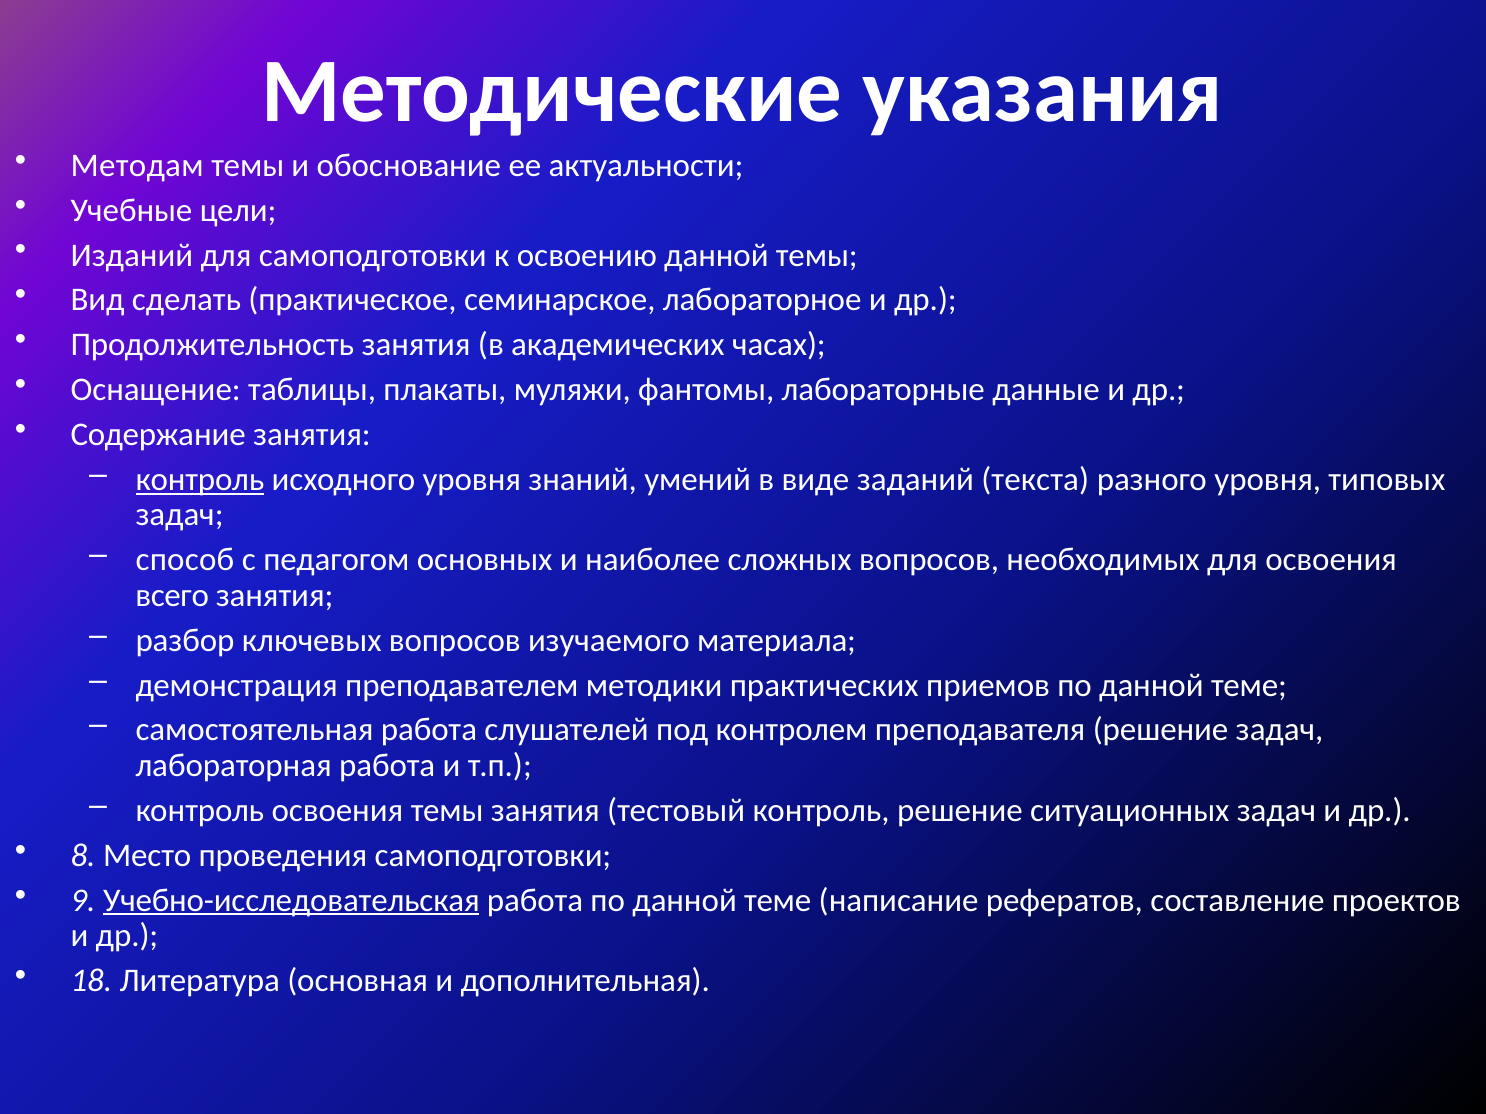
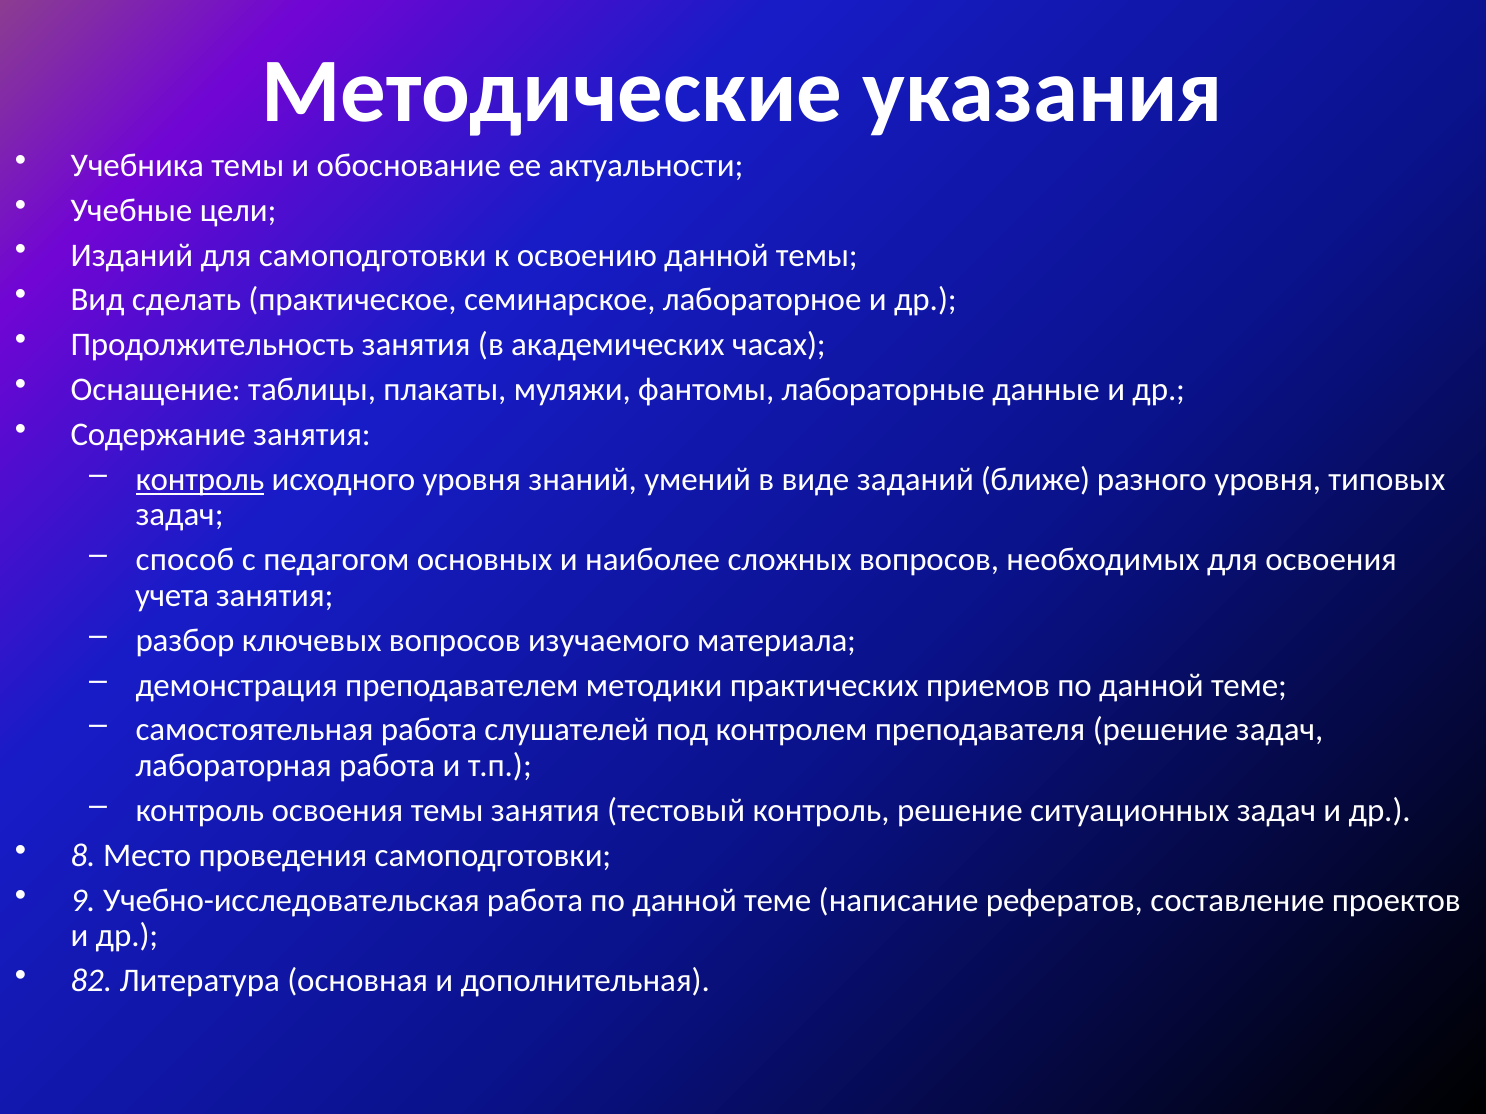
Методам: Методам -> Учебника (137, 166)
текста: текста -> ближе (1035, 480)
всего: всего -> учета (172, 596)
Учебно-исследовательская underline: present -> none (291, 901)
18: 18 -> 82 (91, 981)
